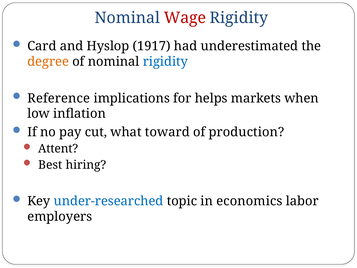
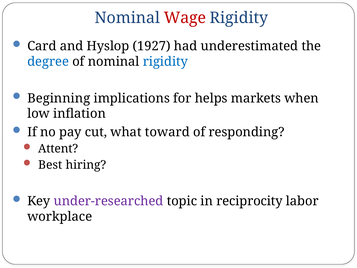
1917: 1917 -> 1927 (152, 46)
degree colour: orange -> blue (48, 62)
Reference: Reference -> Beginning (59, 98)
production: production -> responding (247, 132)
under-researched colour: blue -> purple (108, 201)
economics: economics -> reciprocity (249, 201)
employers: employers -> workplace (60, 216)
